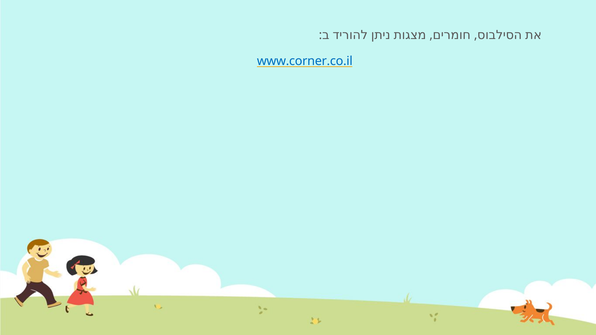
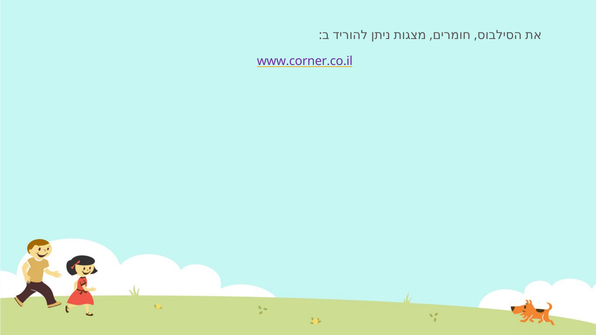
www.corner.co.il colour: blue -> purple (305, 61)
